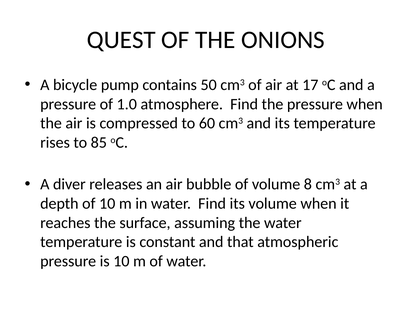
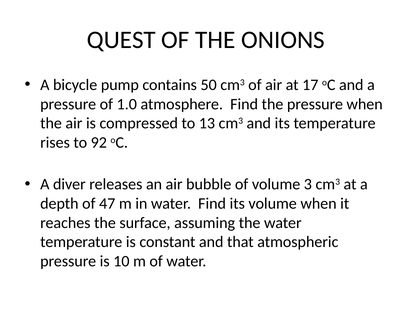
60: 60 -> 13 (207, 123)
85: 85 -> 92 (99, 143)
8: 8 -> 3 (308, 184)
of 10: 10 -> 47 (107, 204)
